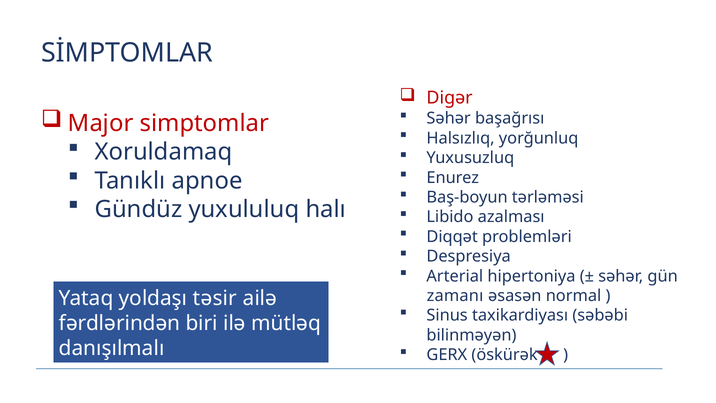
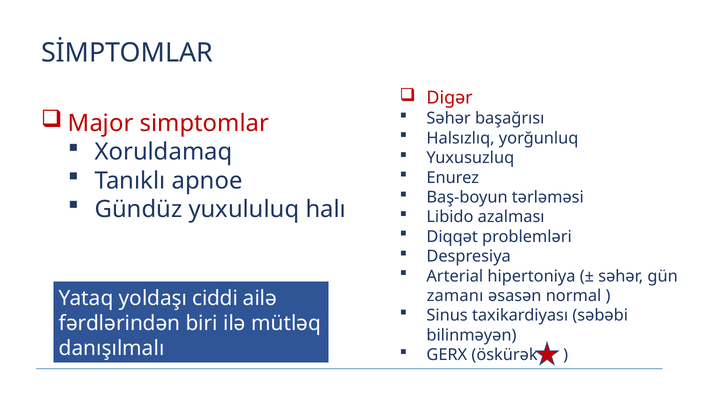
təsir: təsir -> ciddi (215, 298)
